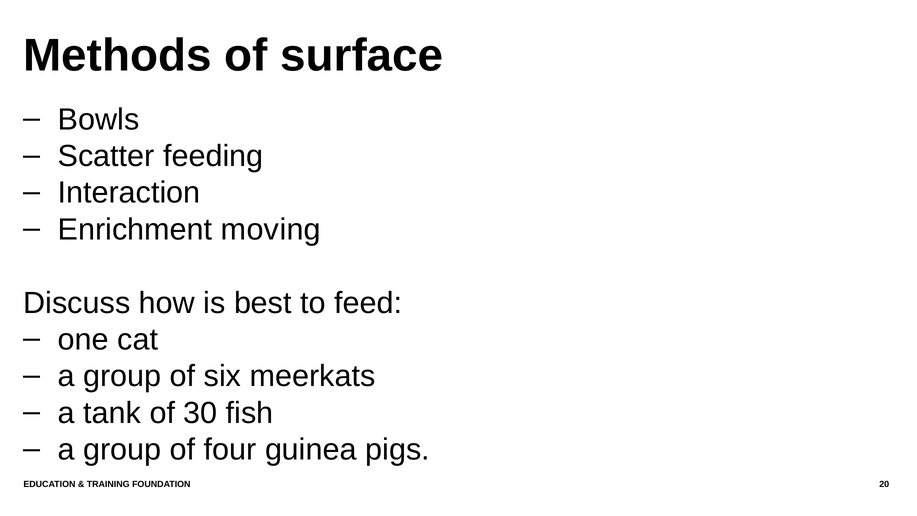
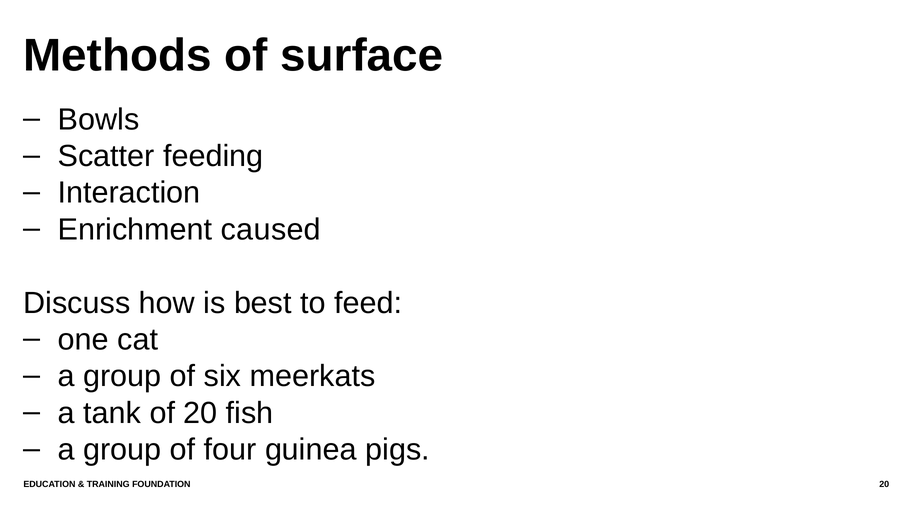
moving: moving -> caused (271, 229)
of 30: 30 -> 20 (200, 413)
